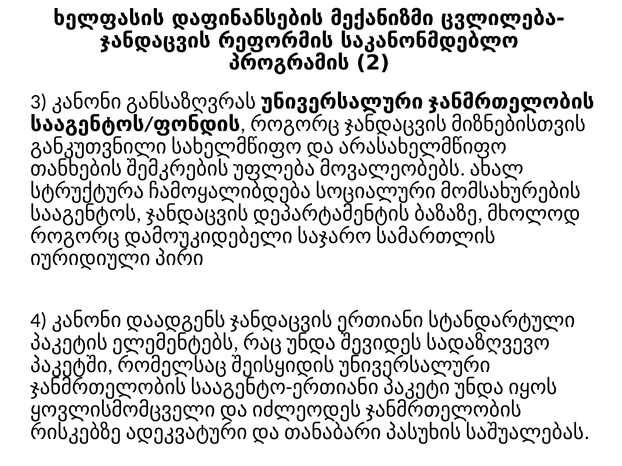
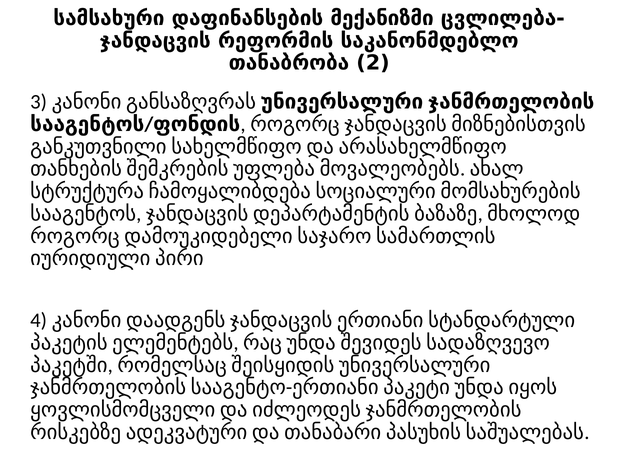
ხელფასის: ხელფასის -> სამსახური (109, 18)
პროგრამის: პროგრამის -> თანაბრობა (289, 63)
